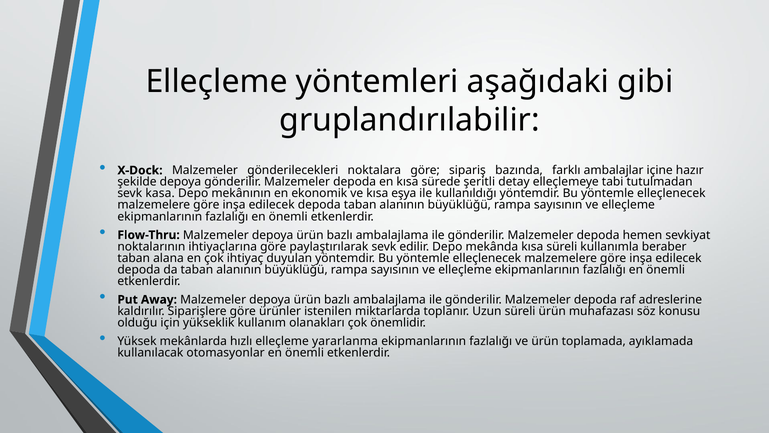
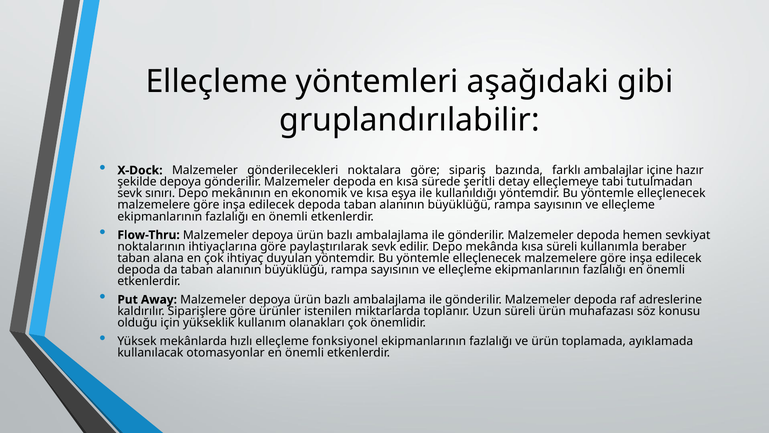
kasa: kasa -> sınırı (160, 193)
yararlanma: yararlanma -> fonksiyonel (345, 341)
